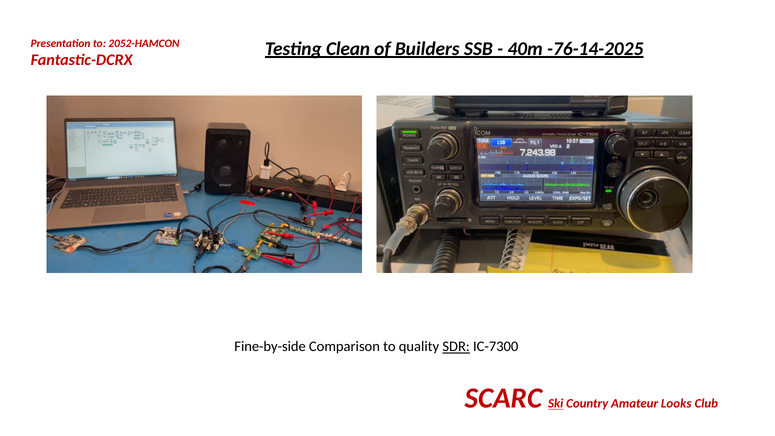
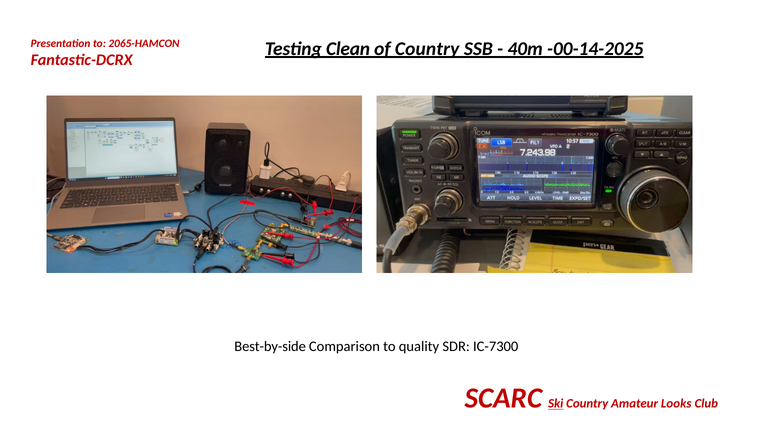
2052-HAMCON: 2052-HAMCON -> 2065-HAMCON (144, 43)
of Builders: Builders -> Country (427, 49)
-76-14-2025: -76-14-2025 -> -00-14-2025 (595, 49)
Fine-by-side: Fine-by-side -> Best-by-side (270, 347)
SDR underline: present -> none (456, 347)
